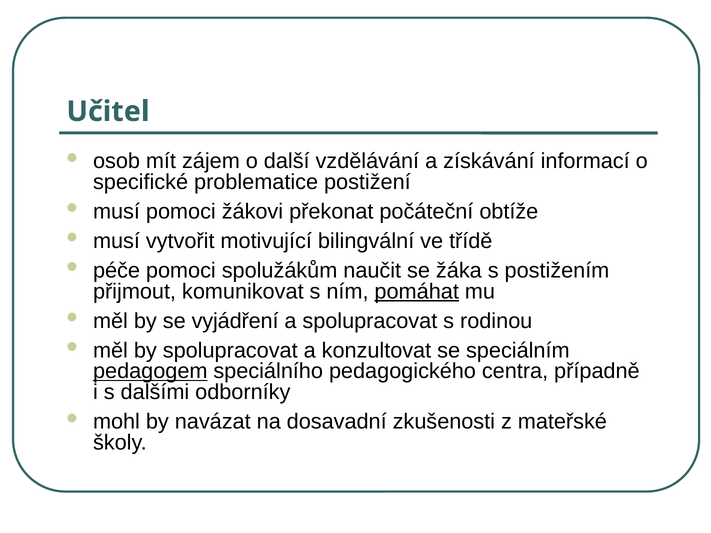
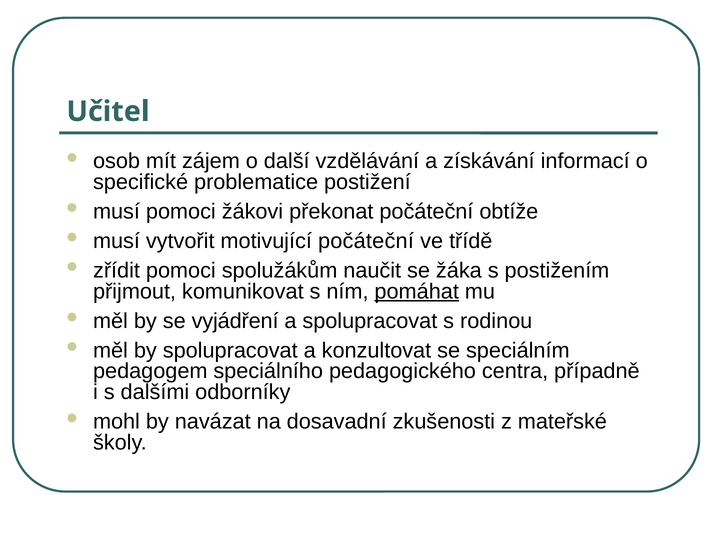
motivující bilingvální: bilingvální -> počáteční (366, 241)
péče: péče -> zřídit (116, 271)
pedagogem underline: present -> none (150, 371)
